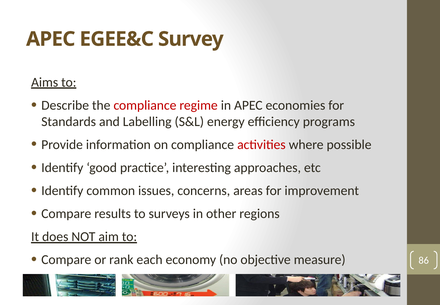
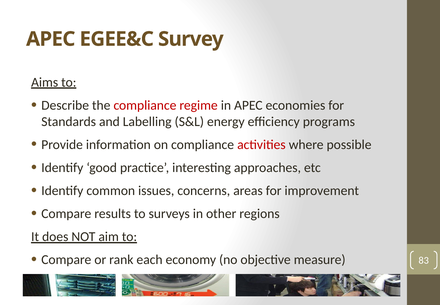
86: 86 -> 83 (424, 260)
